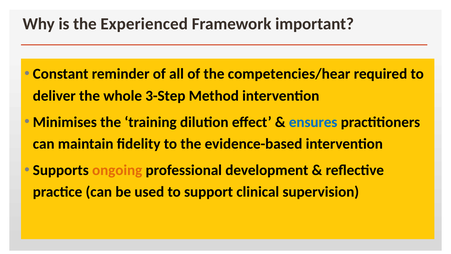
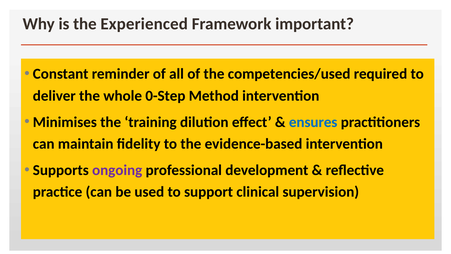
competencies/hear: competencies/hear -> competencies/used (289, 74)
3-Step: 3-Step -> 0-Step (165, 96)
ongoing colour: orange -> purple (117, 170)
